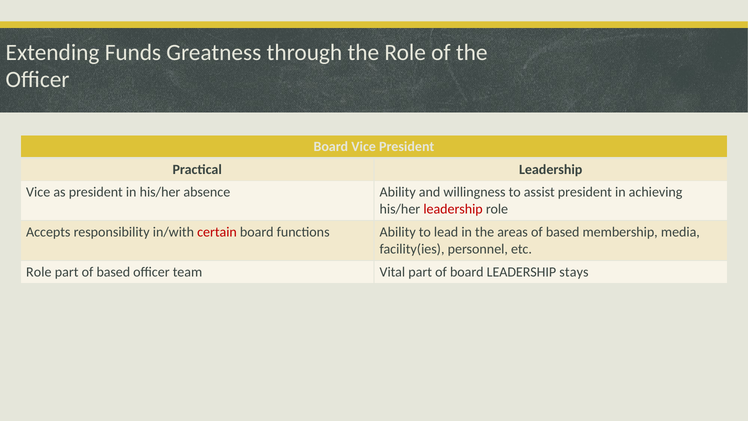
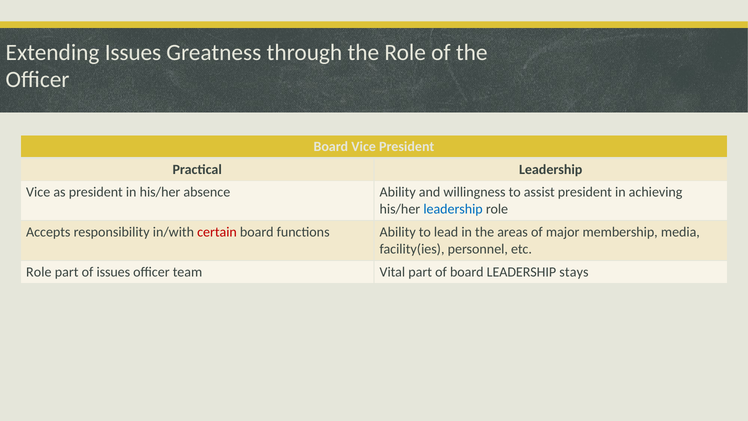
Extending Funds: Funds -> Issues (133, 53)
leadership colour: red -> blue (453, 209)
areas of based: based -> major (563, 232)
part of based: based -> issues (113, 272)
